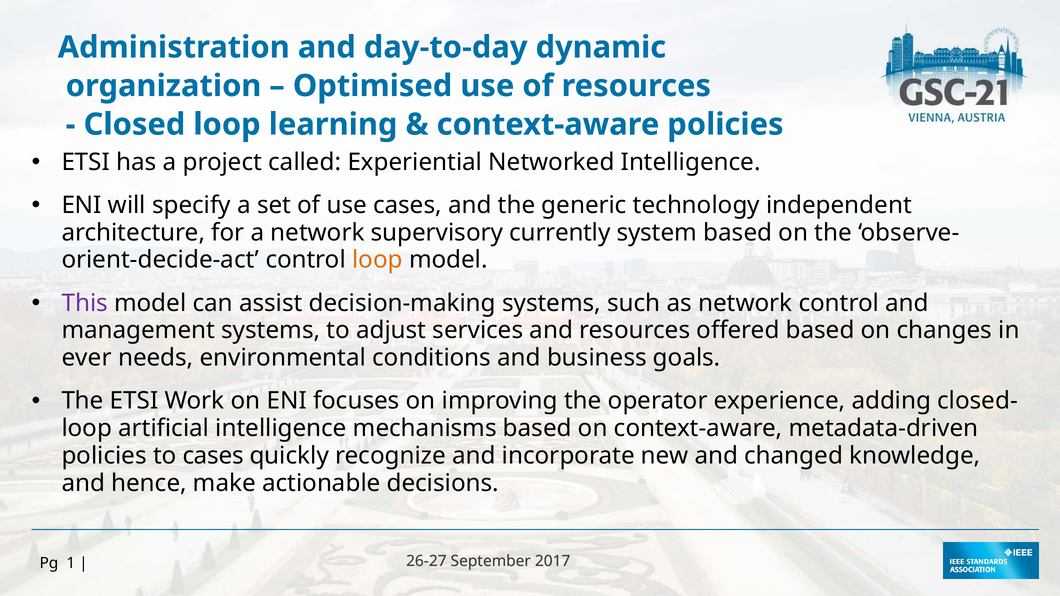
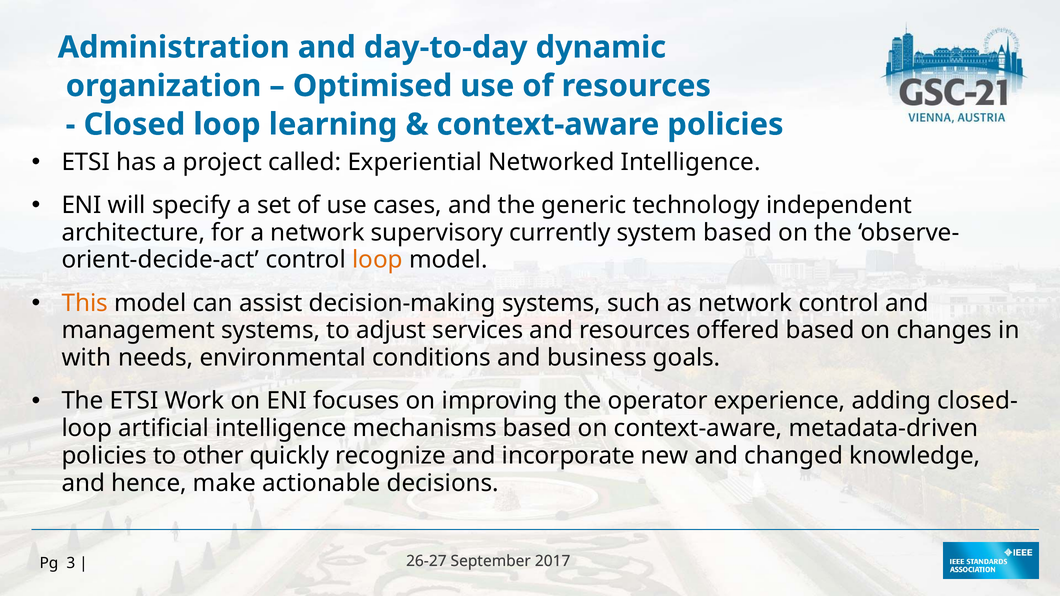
This colour: purple -> orange (85, 303)
ever: ever -> with (87, 358)
to cases: cases -> other (213, 456)
1: 1 -> 3 (71, 563)
